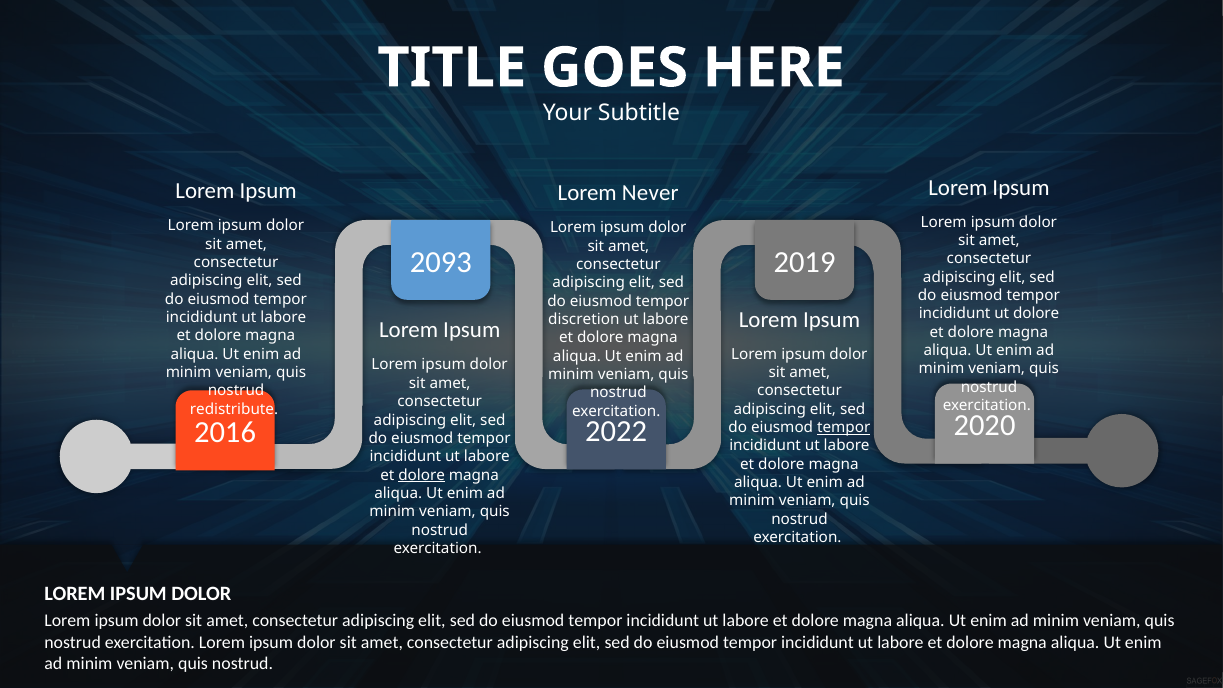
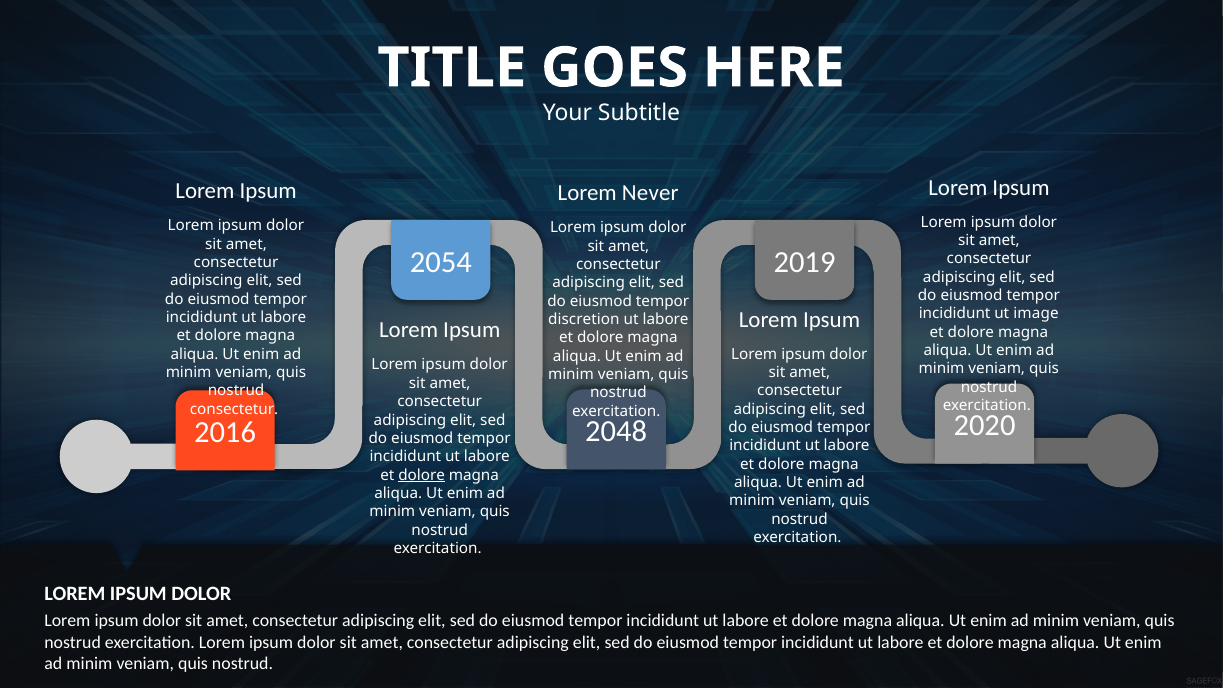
2093: 2093 -> 2054 (441, 262)
ut dolore: dolore -> image (1036, 314)
redistribute: redistribute -> consectetur (234, 409)
2022: 2022 -> 2048 (616, 432)
tempor underline: present -> none (844, 427)
